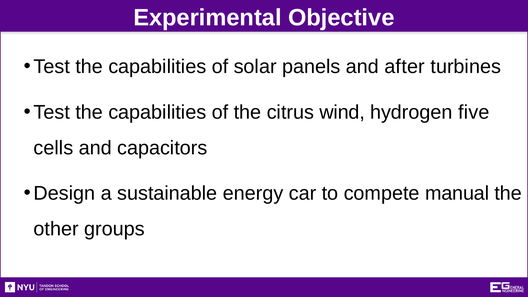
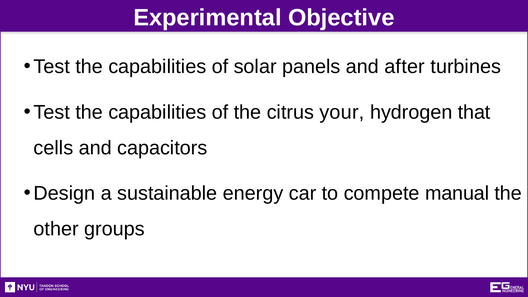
wind: wind -> your (342, 112)
five: five -> that (474, 112)
